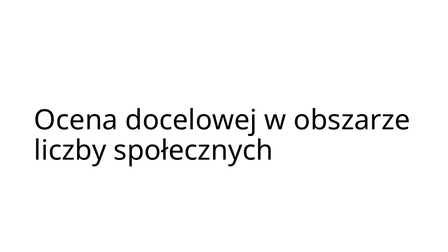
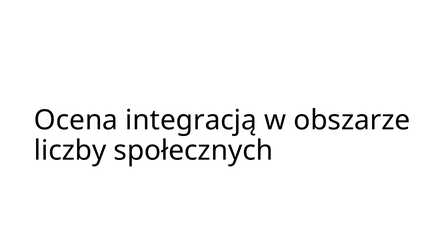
docelowej: docelowej -> integracją (191, 120)
